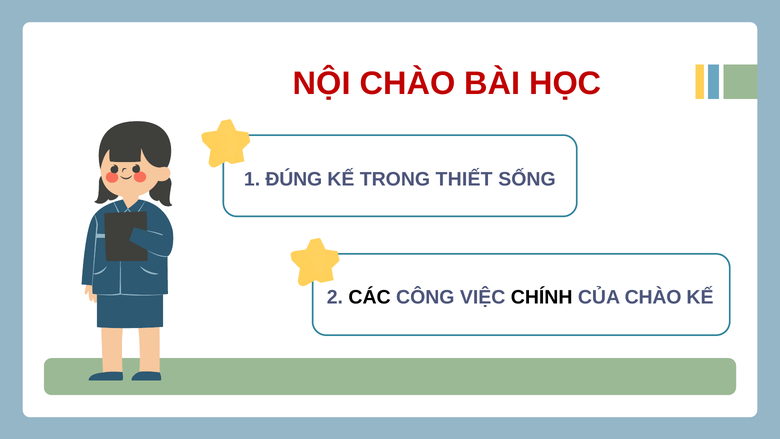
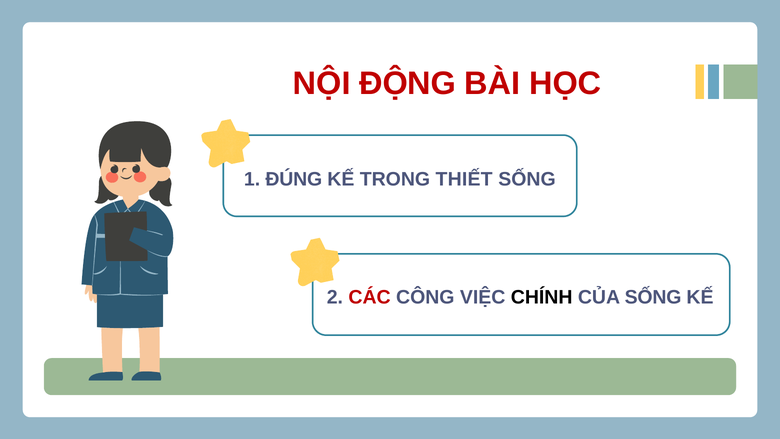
NỘI CHÀO: CHÀO -> ĐỘNG (408, 84)
CÁC colour: black -> red (370, 297)
CỦA CHÀO: CHÀO -> SỐNG (653, 297)
